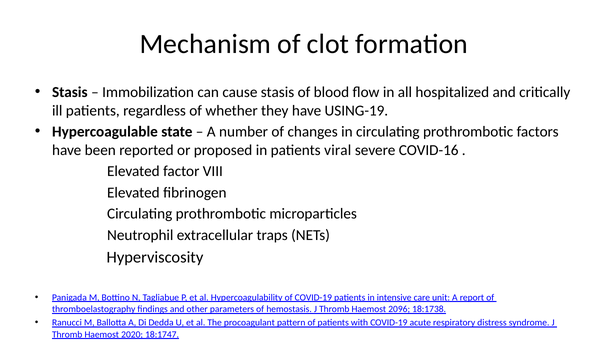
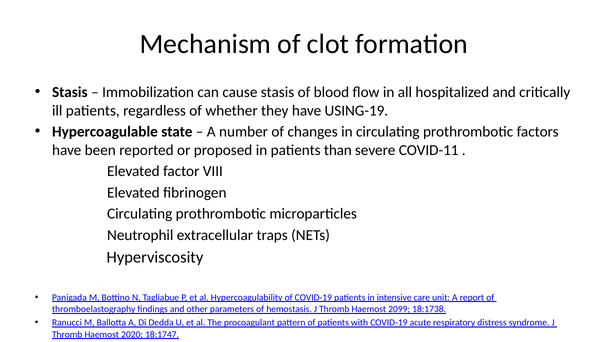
viral: viral -> than (338, 150)
COVID-16: COVID-16 -> COVID-11 (429, 150)
2096: 2096 -> 2099 (399, 309)
